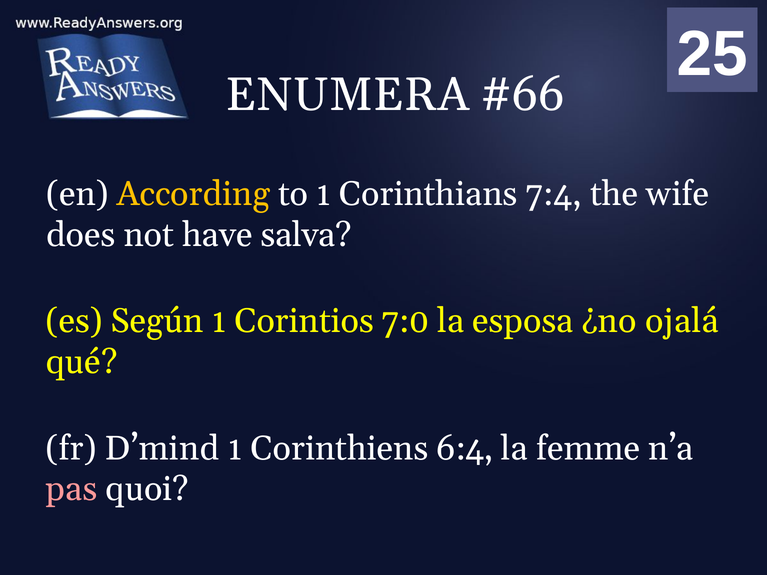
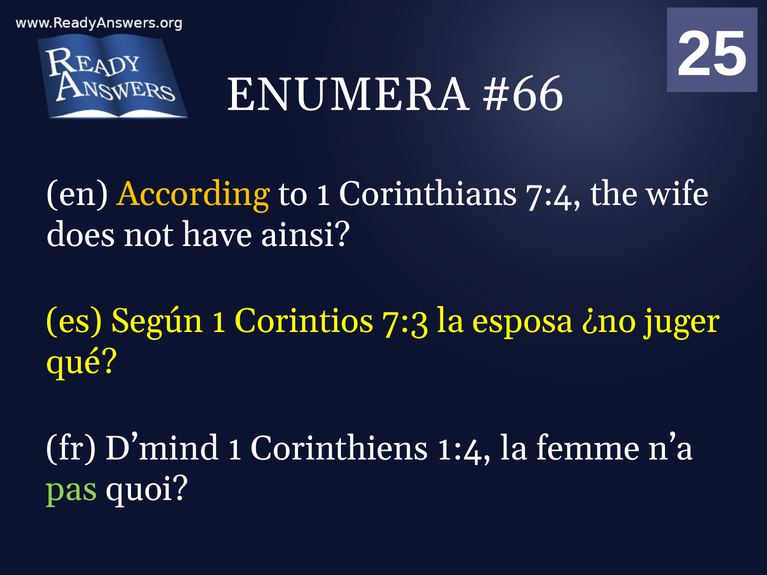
salva: salva -> ainsi (306, 235)
7:0: 7:0 -> 7:3 (406, 321)
ojalá: ojalá -> juger (682, 321)
6:4: 6:4 -> 1:4 (464, 448)
pas colour: pink -> light green (72, 489)
